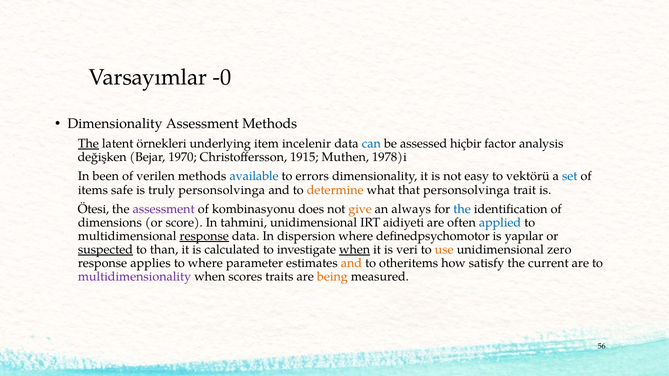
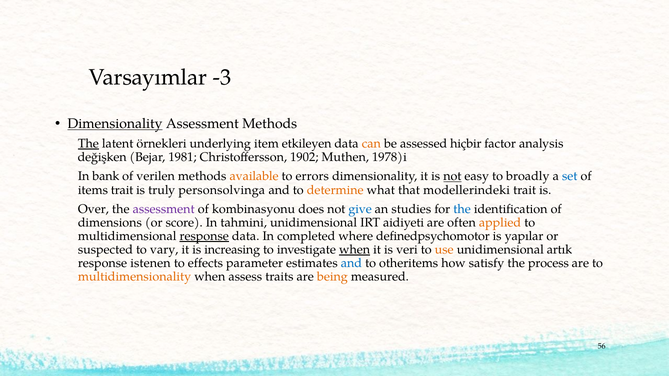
-0: -0 -> -3 (222, 77)
Dimensionality underline: none -> present (115, 124)
incelenir: incelenir -> etkileyen (307, 144)
can colour: blue -> orange (371, 144)
1970: 1970 -> 1981 (182, 157)
1915: 1915 -> 1902 (304, 157)
been: been -> bank (106, 177)
available colour: blue -> orange (254, 177)
not underline: none -> present (452, 177)
vektörü: vektörü -> broadly (528, 177)
items safe: safe -> trait (122, 190)
that personsolvinga: personsolvinga -> modellerindeki (467, 190)
Ötesi: Ötesi -> Over (93, 209)
give colour: orange -> blue (360, 209)
always: always -> studies (411, 209)
applied colour: blue -> orange (500, 223)
dispersion: dispersion -> completed (306, 236)
suspected underline: present -> none (105, 250)
than: than -> vary (164, 250)
calculated: calculated -> increasing (232, 250)
zero: zero -> artık (559, 250)
applies: applies -> istenen (150, 263)
to where: where -> effects (205, 263)
and colour: orange -> blue (351, 263)
current: current -> process (548, 263)
multidimensionality colour: purple -> orange (135, 277)
scores: scores -> assess (245, 277)
